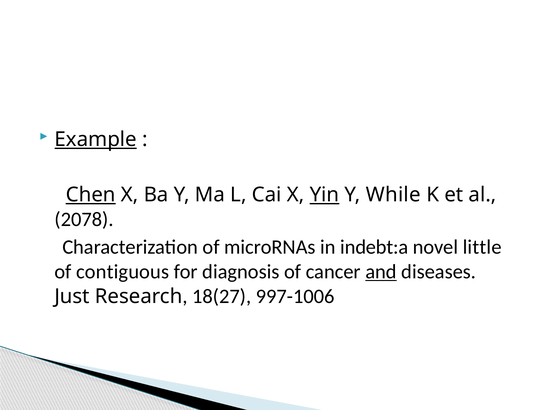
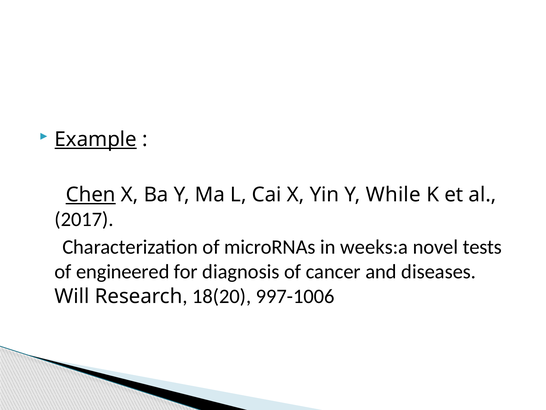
Yin underline: present -> none (324, 195)
2078: 2078 -> 2017 (84, 219)
indebt:a: indebt:a -> weeks:a (374, 247)
little: little -> tests (482, 247)
contiguous: contiguous -> engineered (123, 271)
and underline: present -> none (381, 271)
Just: Just -> Will (72, 296)
18(27: 18(27 -> 18(20 (222, 296)
